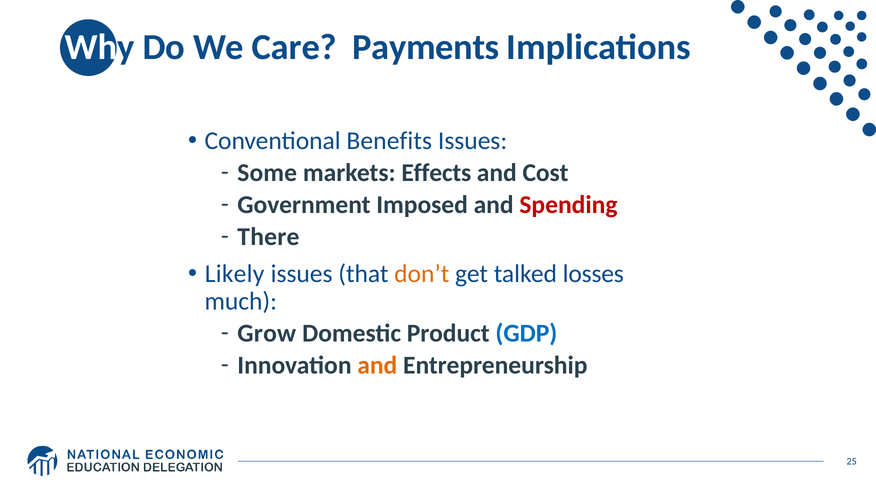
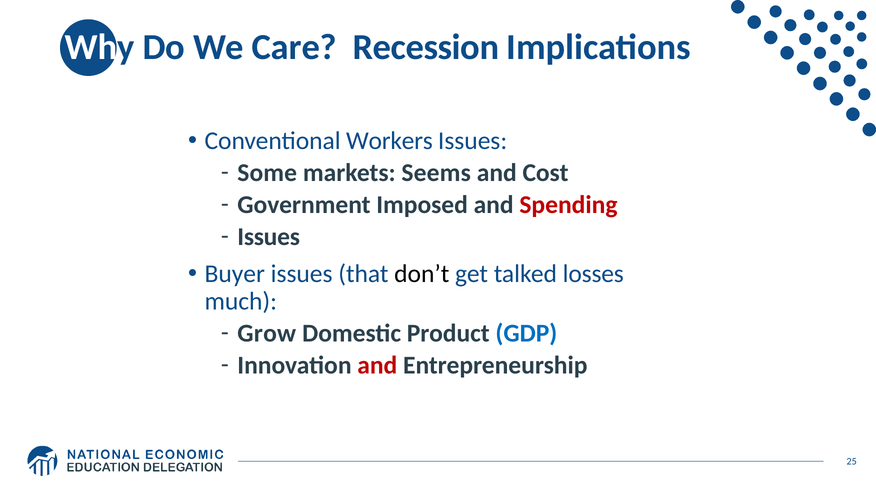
Payments: Payments -> Recession (426, 47)
Benefits: Benefits -> Workers (389, 141)
Effects: Effects -> Seems (436, 173)
There: There -> Issues (269, 237)
Likely: Likely -> Buyer (235, 274)
don’t colour: orange -> black (422, 274)
and colour: orange -> red (377, 365)
